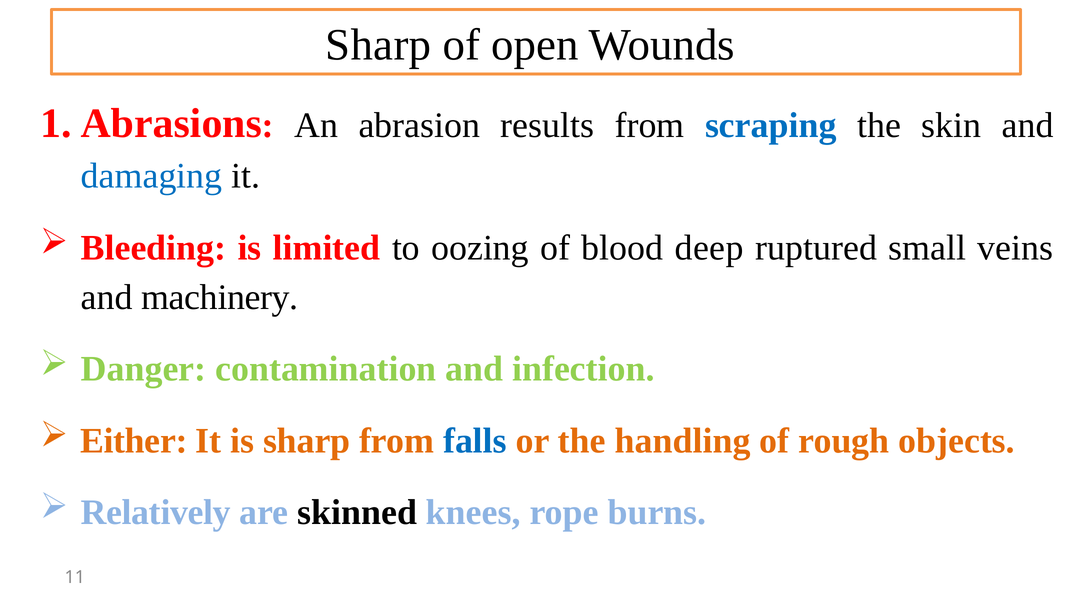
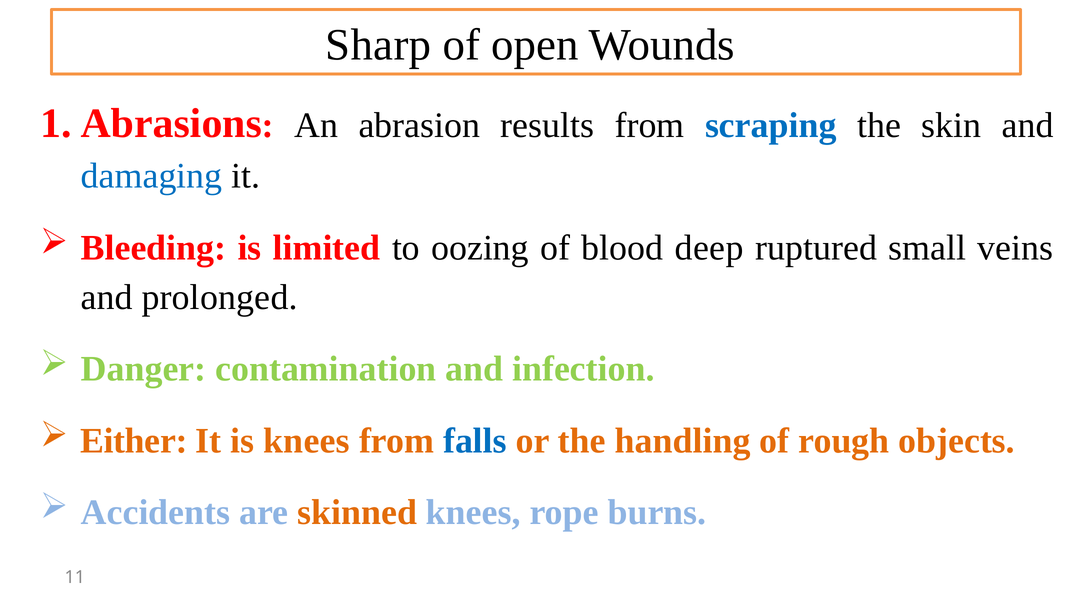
machinery: machinery -> prolonged (220, 297)
is sharp: sharp -> knees (306, 441)
Relatively: Relatively -> Accidents (156, 512)
skinned colour: black -> orange (357, 512)
